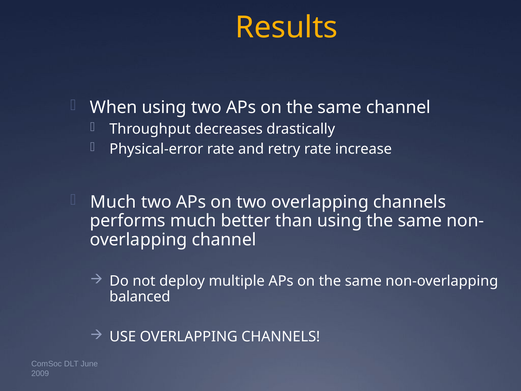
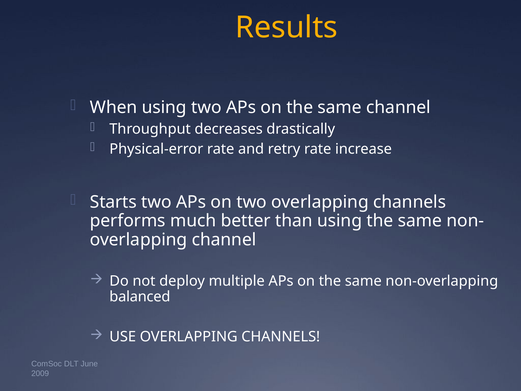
Much: Much -> Starts (113, 202)
